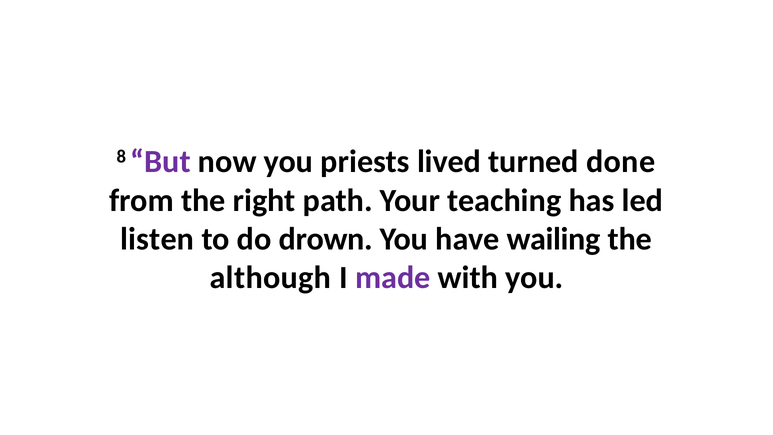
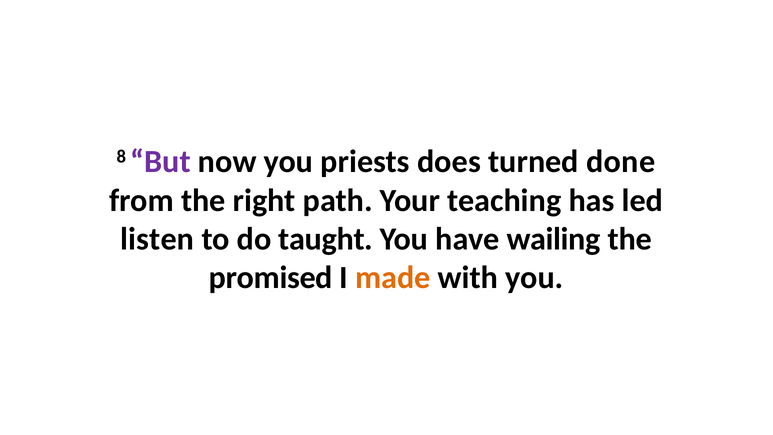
lived: lived -> does (449, 162)
drown: drown -> taught (326, 239)
although: although -> promised (271, 278)
made colour: purple -> orange (393, 278)
